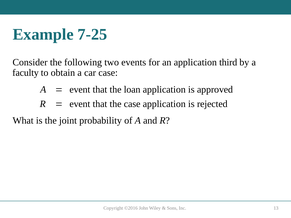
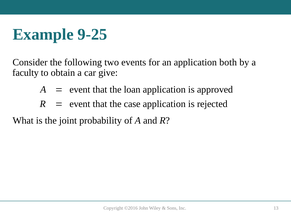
7-25: 7-25 -> 9-25 (92, 34)
third: third -> both (228, 62)
car case: case -> give (108, 73)
